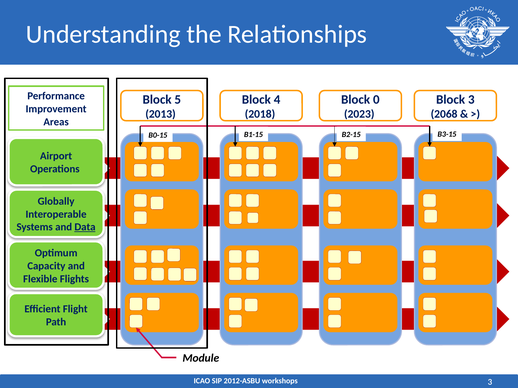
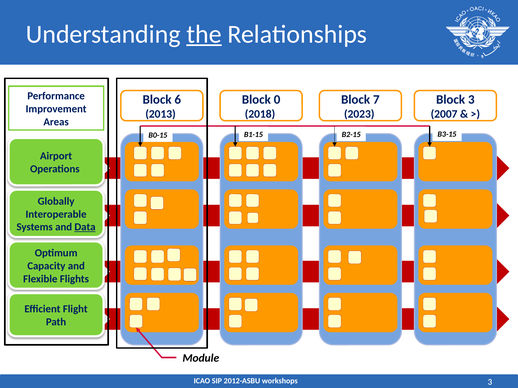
the underline: none -> present (204, 34)
5: 5 -> 6 (178, 100)
4: 4 -> 0 (277, 100)
0: 0 -> 7 (376, 100)
2068: 2068 -> 2007 (444, 114)
